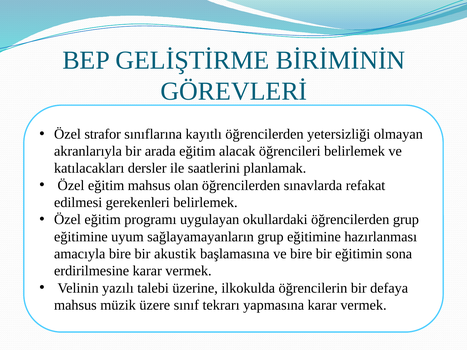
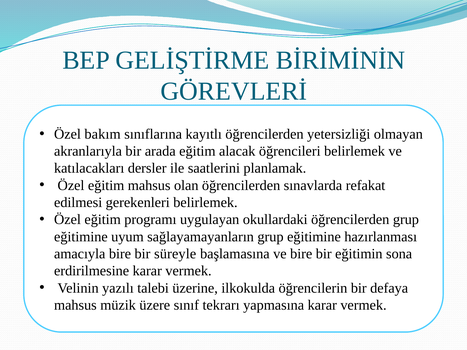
strafor: strafor -> bakım (103, 134)
akustik: akustik -> süreyle (175, 254)
